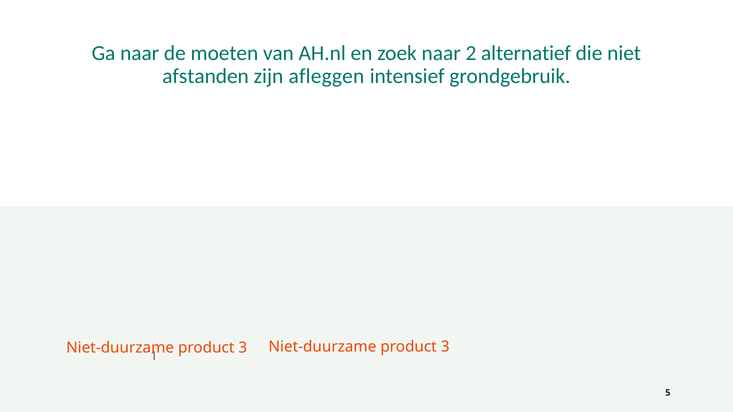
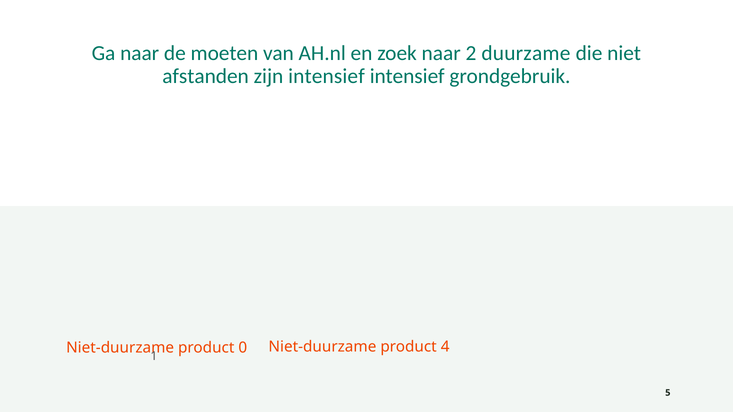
alternatief: alternatief -> duurzame (526, 53)
zijn afleggen: afleggen -> intensief (326, 76)
3: 3 -> 4 (445, 347)
3: 3 -> 0 (243, 348)
